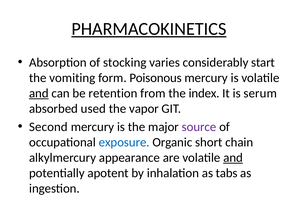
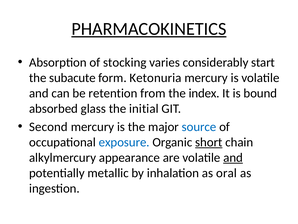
vomiting: vomiting -> subacute (72, 78)
Poisonous: Poisonous -> Ketonuria (155, 78)
and underline: present -> none (39, 93)
serum: serum -> bound (260, 93)
used: used -> glass (93, 108)
vapor: vapor -> initial (144, 108)
source colour: purple -> blue (199, 127)
short underline: none -> present (209, 142)
apotent: apotent -> metallic (108, 173)
tabs: tabs -> oral (227, 173)
